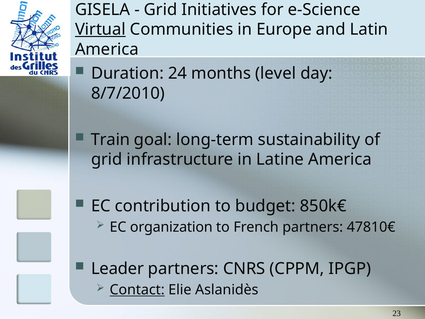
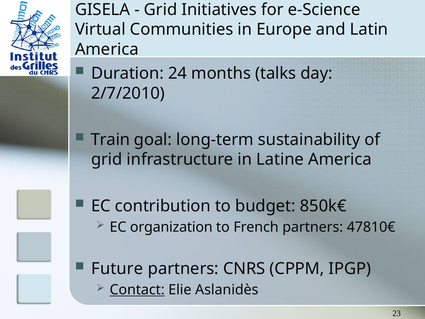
Virtual underline: present -> none (100, 29)
level: level -> talks (276, 73)
8/7/2010: 8/7/2010 -> 2/7/2010 (128, 93)
Leader: Leader -> Future (117, 269)
